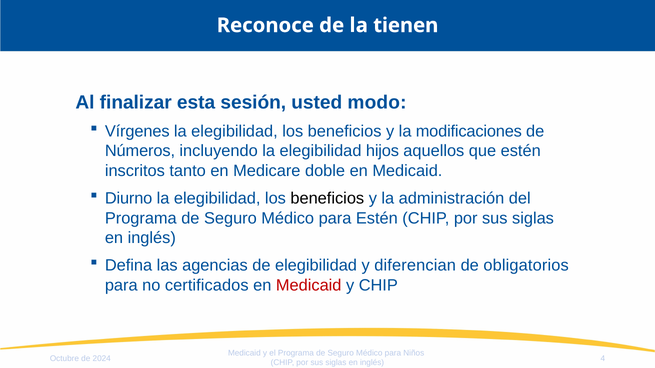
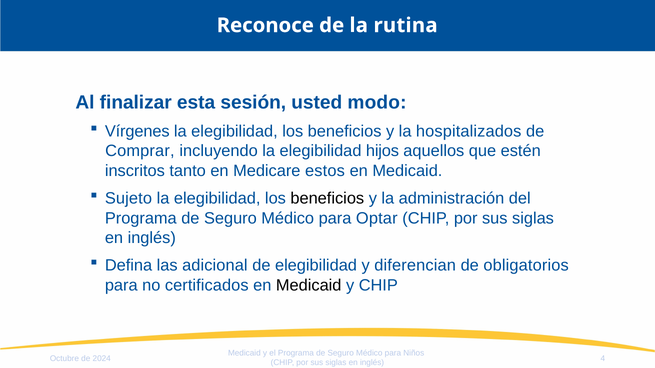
tienen: tienen -> rutina (406, 25)
modificaciones: modificaciones -> hospitalizados (469, 132)
Números: Números -> Comprar (140, 151)
doble: doble -> estos (325, 171)
Diurno: Diurno -> Sujeto (128, 199)
para Estén: Estén -> Optar (377, 218)
agencias: agencias -> adicional (215, 266)
Medicaid colour: red -> black (309, 286)
